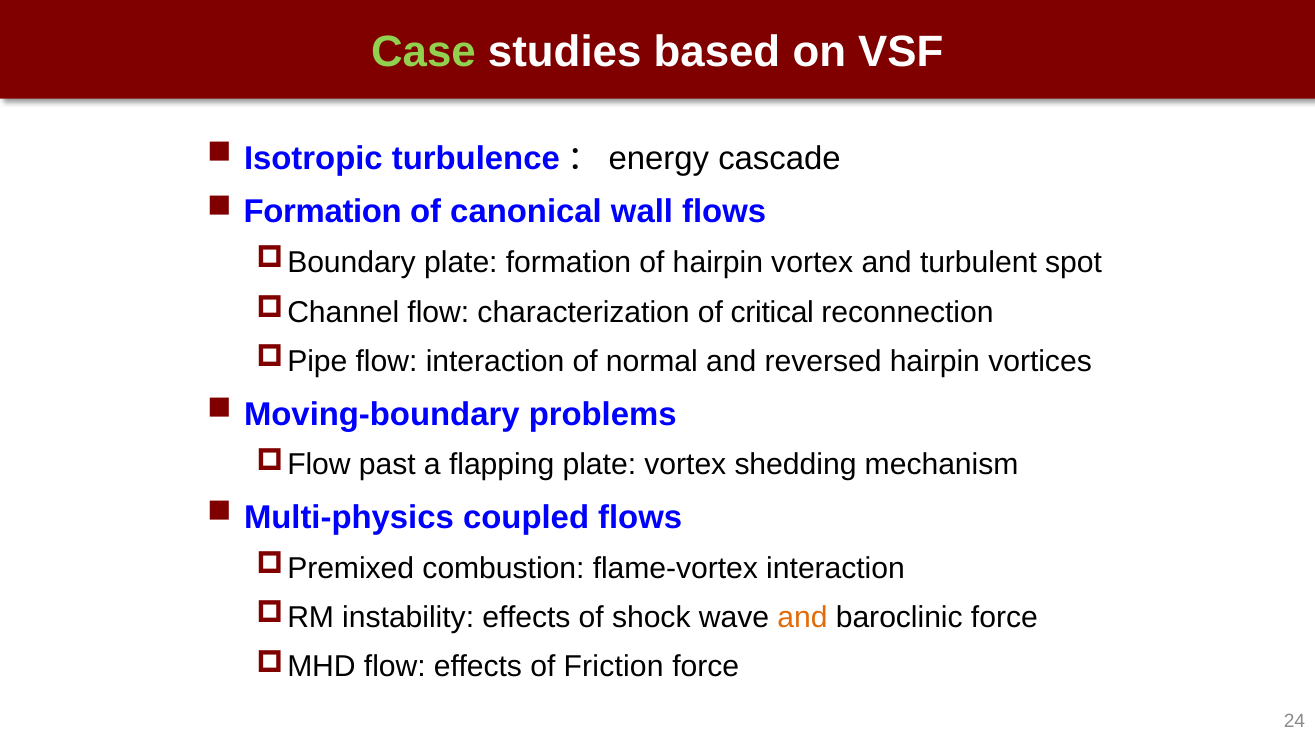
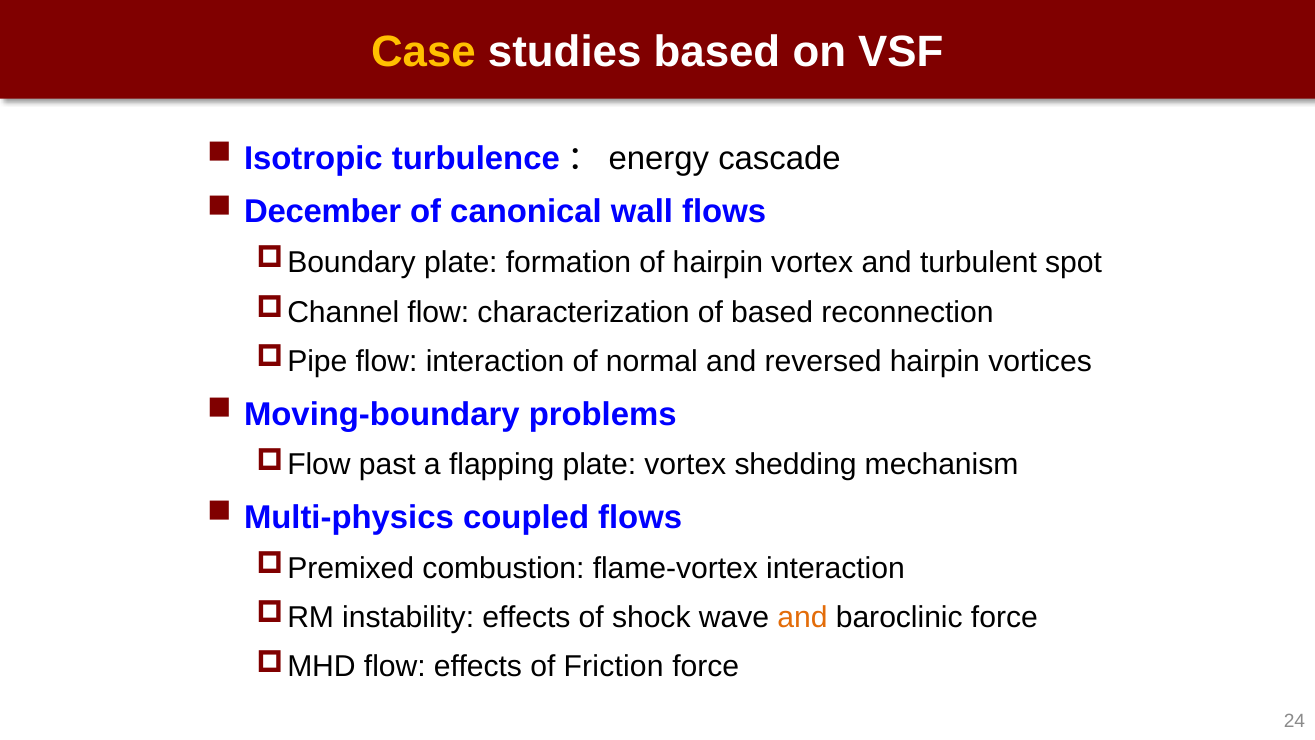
Case colour: light green -> yellow (423, 52)
Formation: Formation -> December (323, 212)
of critical: critical -> based (772, 312)
